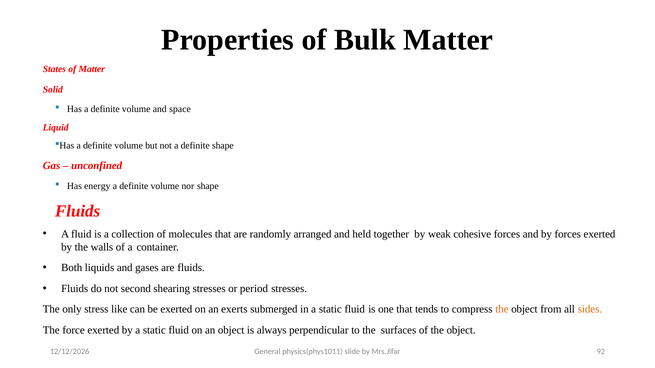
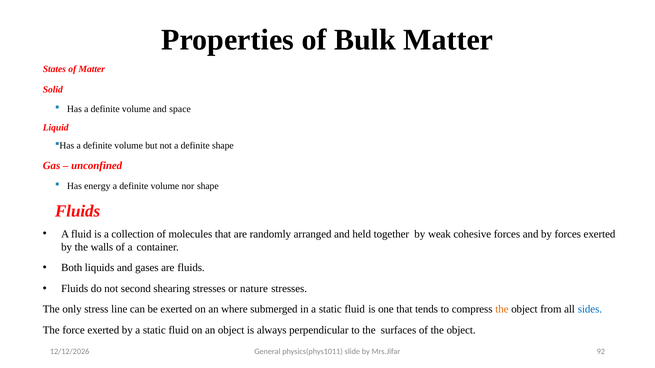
period: period -> nature (254, 289)
like: like -> line (119, 310)
exerts: exerts -> where (234, 310)
sides colour: orange -> blue (590, 310)
